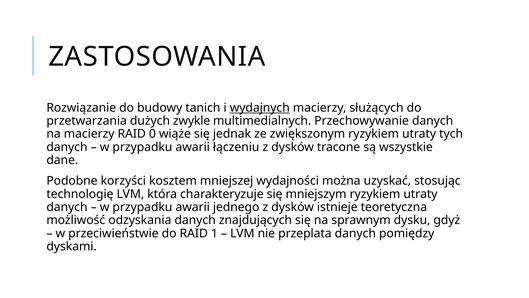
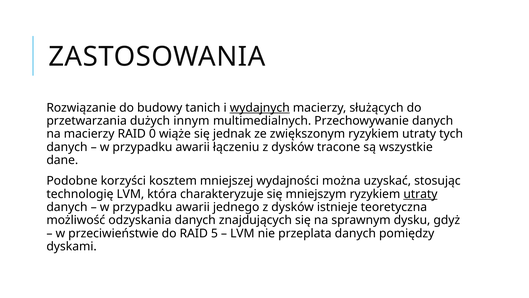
zwykle: zwykle -> innym (191, 121)
utraty underline: none -> present (420, 194)
1: 1 -> 5 (214, 233)
